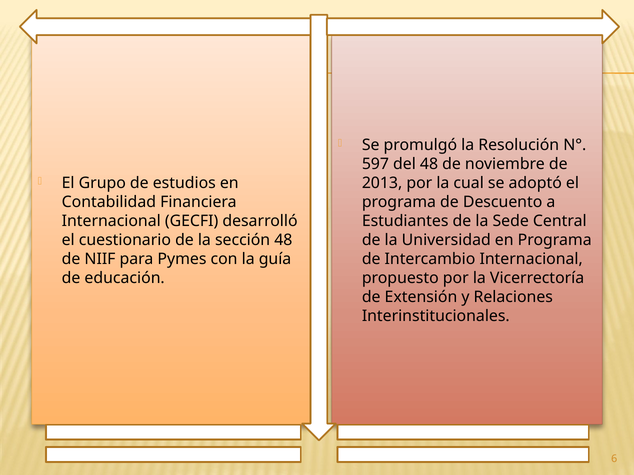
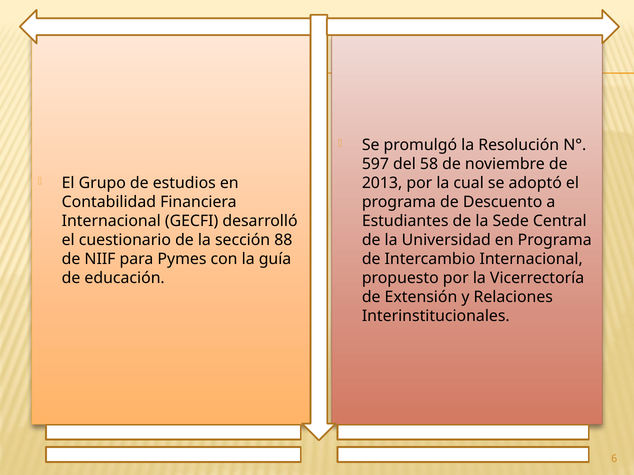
del 48: 48 -> 58 (429, 164)
sección 48: 48 -> 88 (283, 240)
